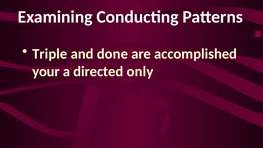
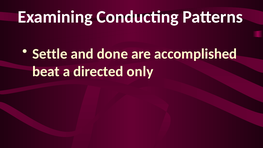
Triple: Triple -> Settle (50, 54)
your: your -> beat (46, 71)
